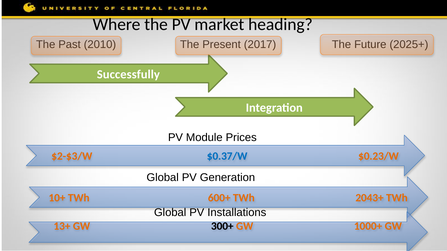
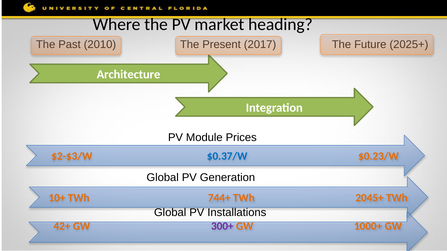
Successfully: Successfully -> Architecture (128, 74)
600+: 600+ -> 744+ (219, 198)
2043+: 2043+ -> 2045+ (370, 198)
13+: 13+ -> 42+ (62, 227)
300+ colour: black -> purple (222, 227)
